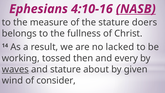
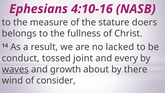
NASB underline: present -> none (136, 9)
working: working -> conduct (21, 58)
then: then -> joint (83, 58)
and stature: stature -> growth (66, 69)
given: given -> there (136, 69)
